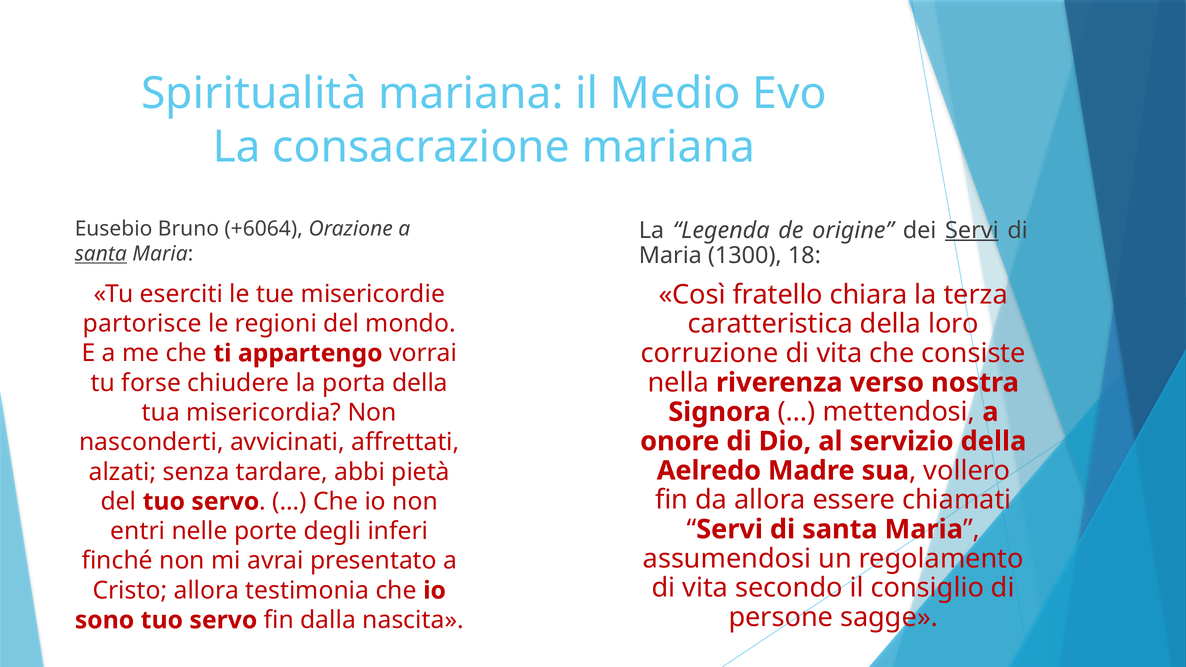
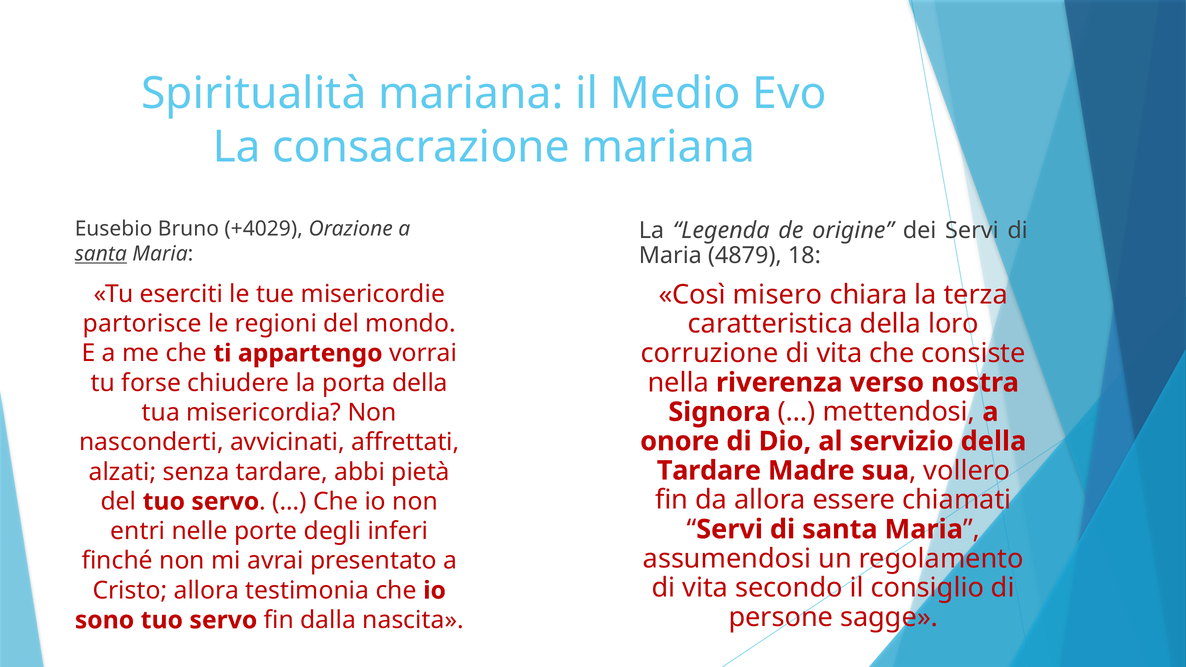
+6064: +6064 -> +4029 (264, 229)
Servi underline: present -> none (972, 230)
1300: 1300 -> 4879 (745, 256)
fratello: fratello -> misero (778, 295)
Aelredo: Aelredo -> Tardare (709, 471)
